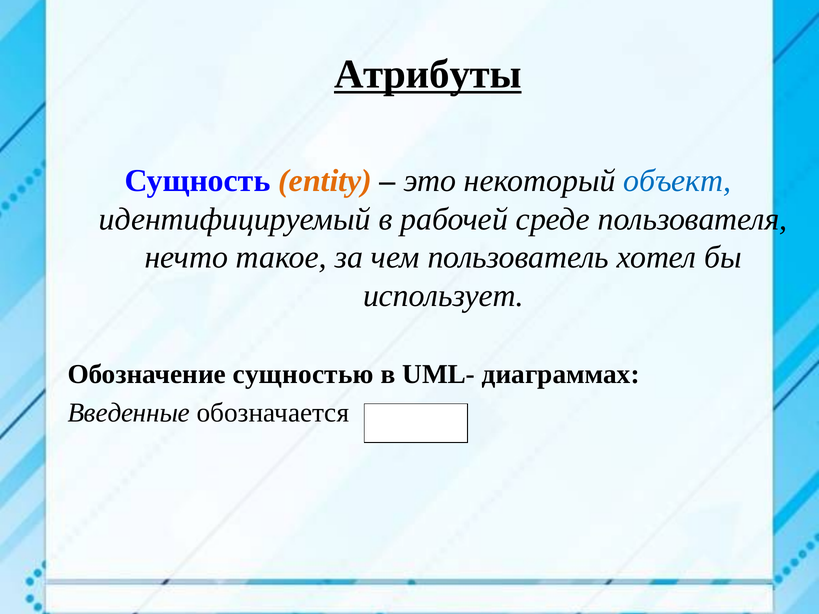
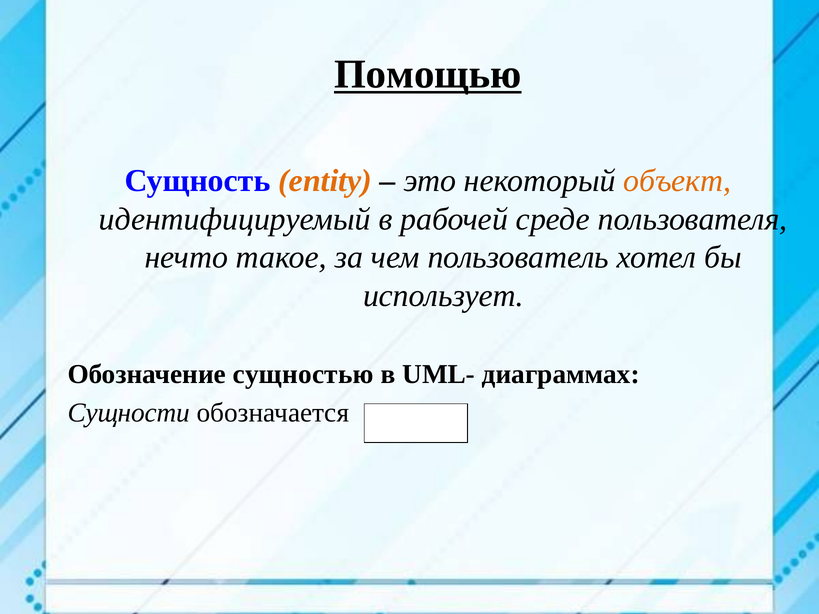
Атрибуты: Атрибуты -> Помощью (428, 74)
объект colour: blue -> orange (677, 181)
Введенные: Введенные -> Сущности (129, 413)
